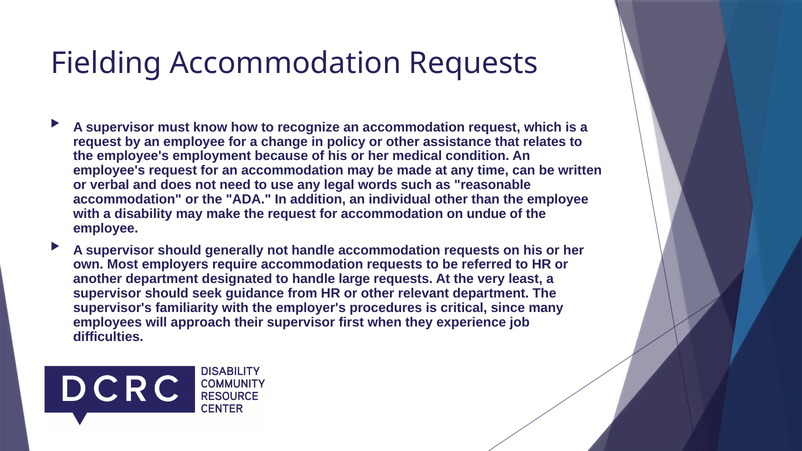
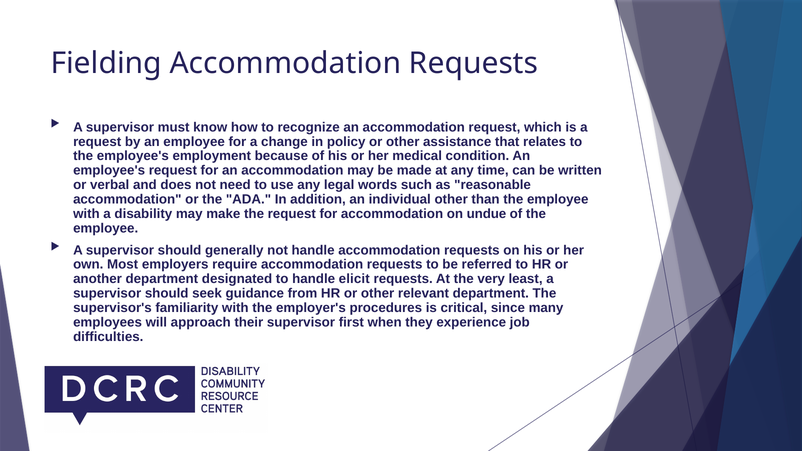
large: large -> elicit (354, 279)
